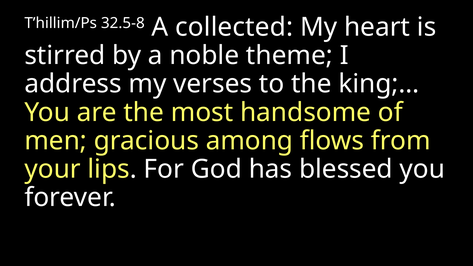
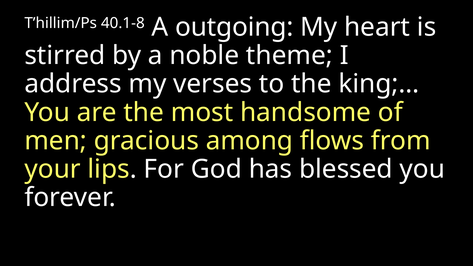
32.5-8: 32.5-8 -> 40.1-8 (123, 23)
collected: collected -> outgoing (234, 27)
